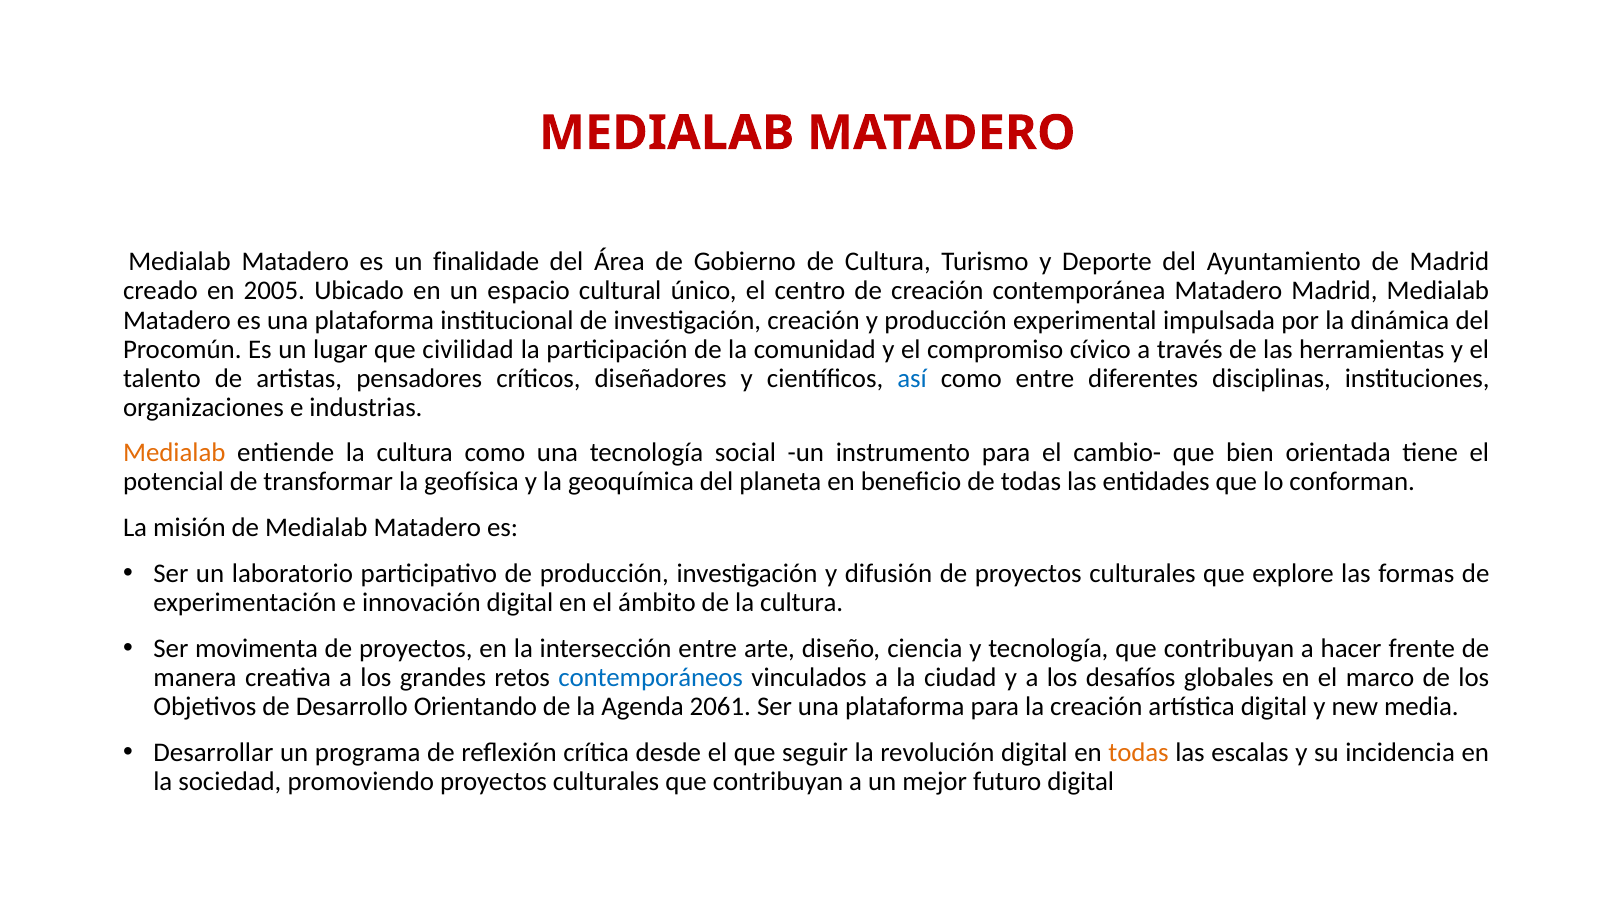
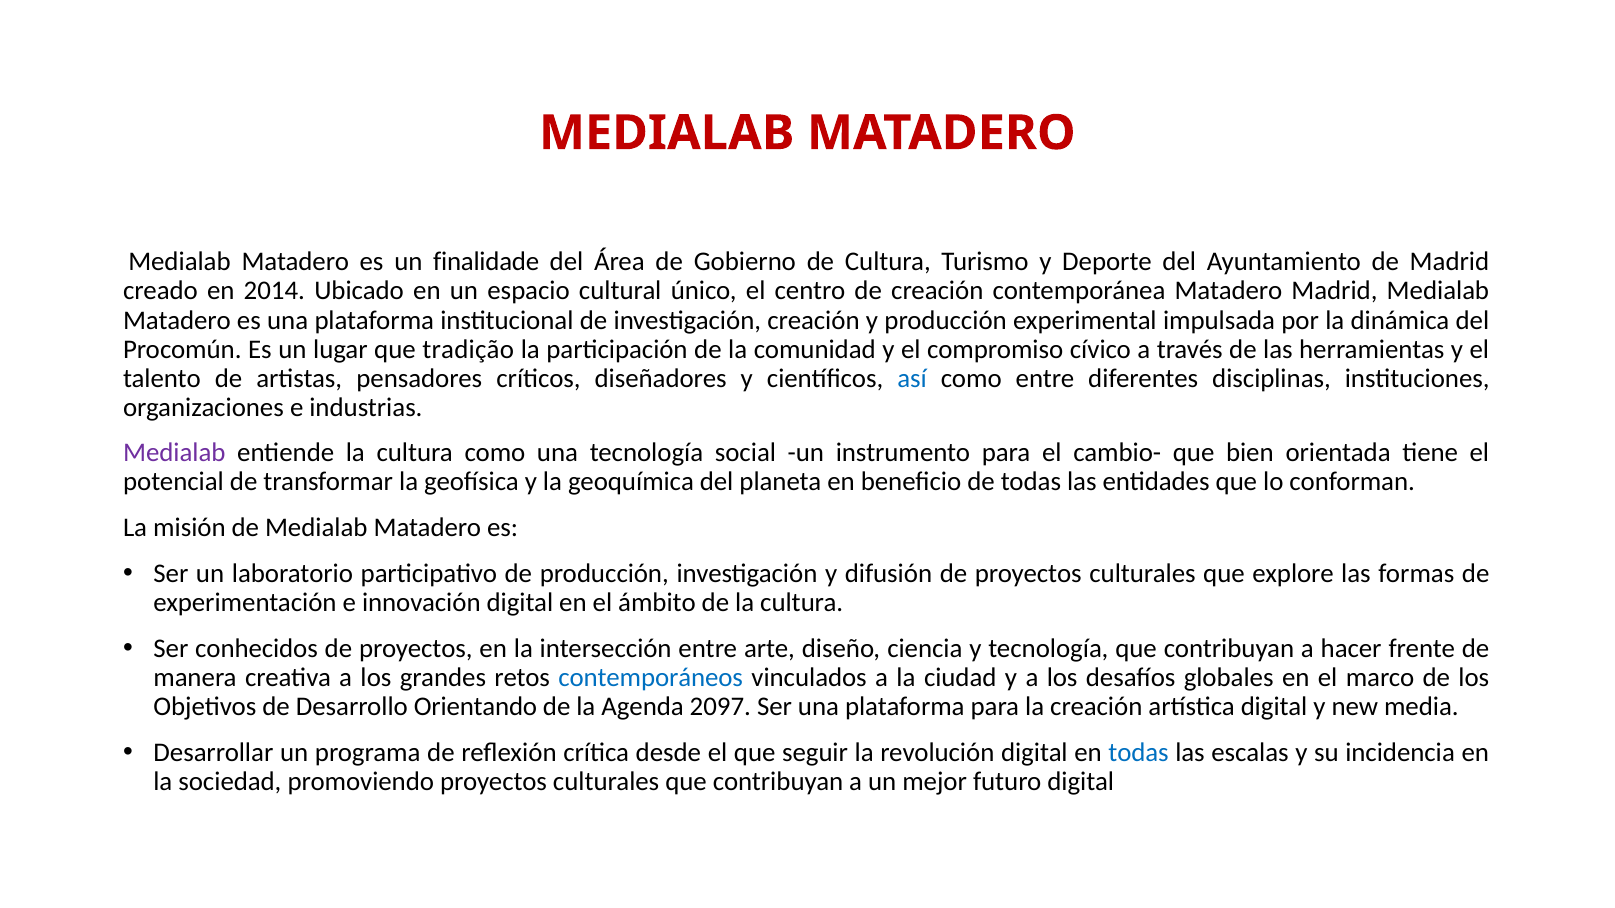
2005: 2005 -> 2014 (274, 291)
civilidad: civilidad -> tradição (468, 349)
Medialab colour: orange -> purple (174, 453)
movimenta: movimenta -> conhecidos (257, 649)
2061: 2061 -> 2097 (720, 707)
todas colour: orange -> blue (1139, 753)
